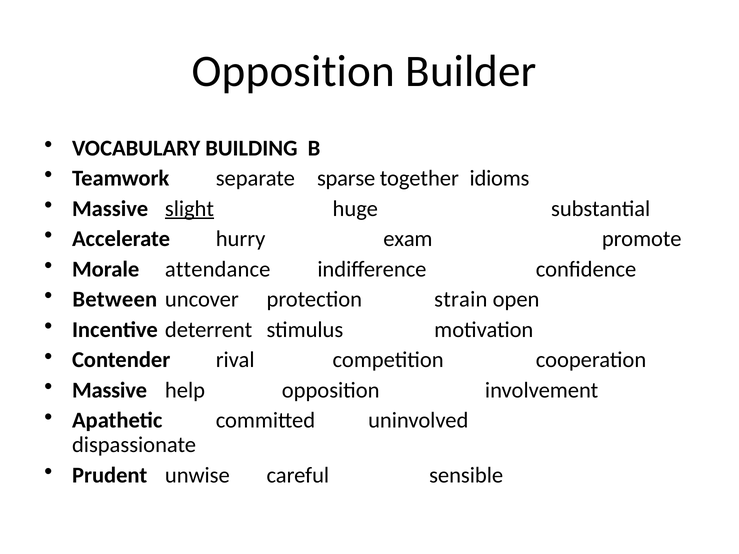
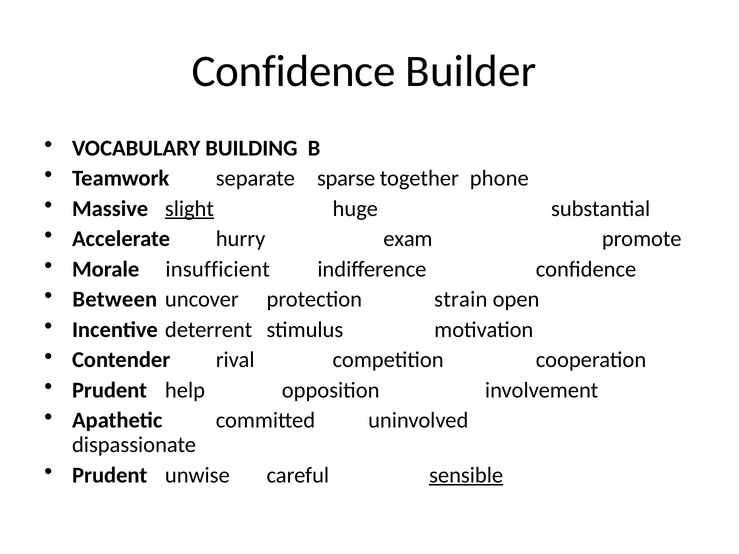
Opposition: Opposition -> Confidence (294, 72)
idioms: idioms -> phone (499, 178)
attendance: attendance -> insufficient (218, 269)
Massive: Massive -> Prudent (110, 390)
sensible underline: none -> present (466, 475)
